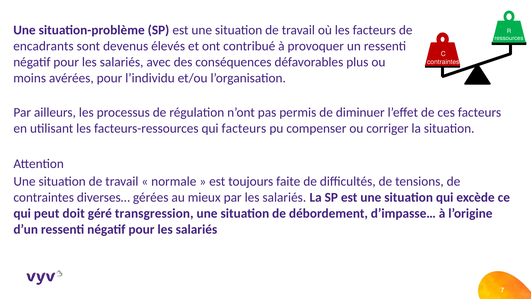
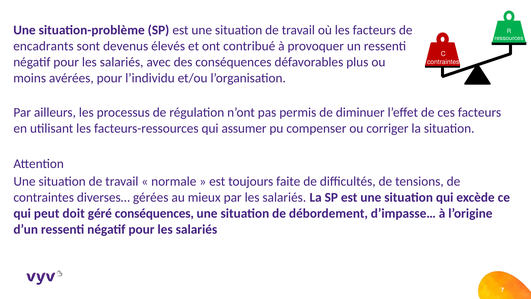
qui facteurs: facteurs -> assumer (244, 128)
géré transgression: transgression -> conséquences (154, 213)
